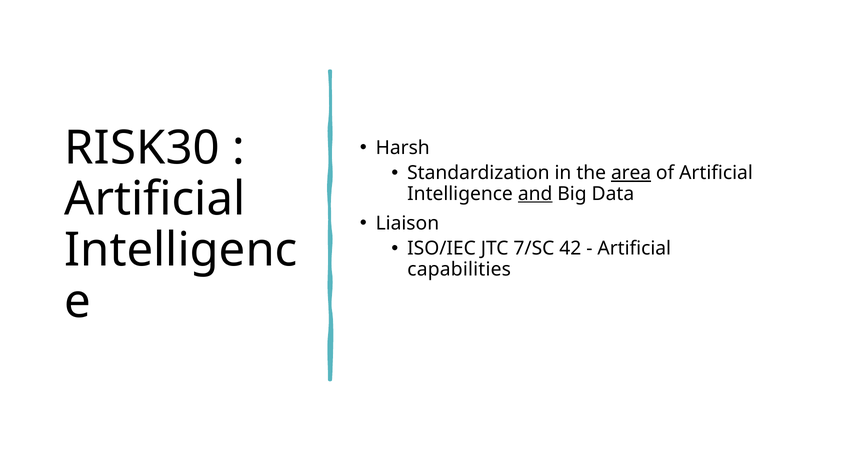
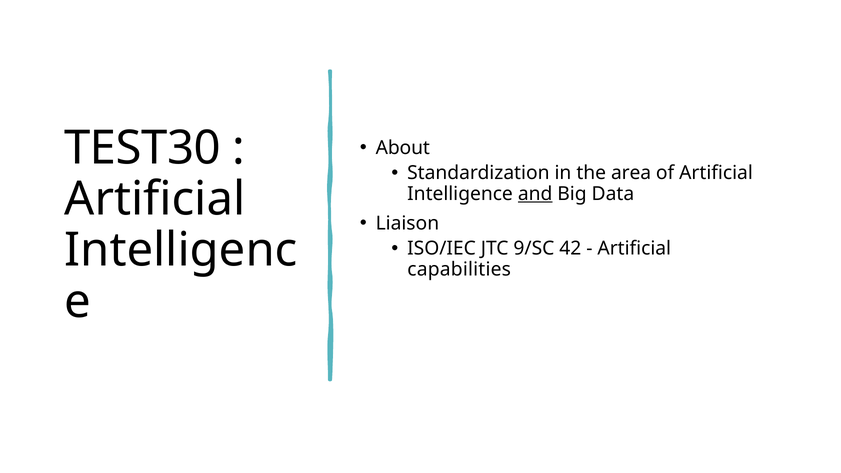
RISK30: RISK30 -> TEST30 (142, 148)
Harsh: Harsh -> About (403, 148)
area underline: present -> none (631, 173)
7/SC: 7/SC -> 9/SC (534, 249)
